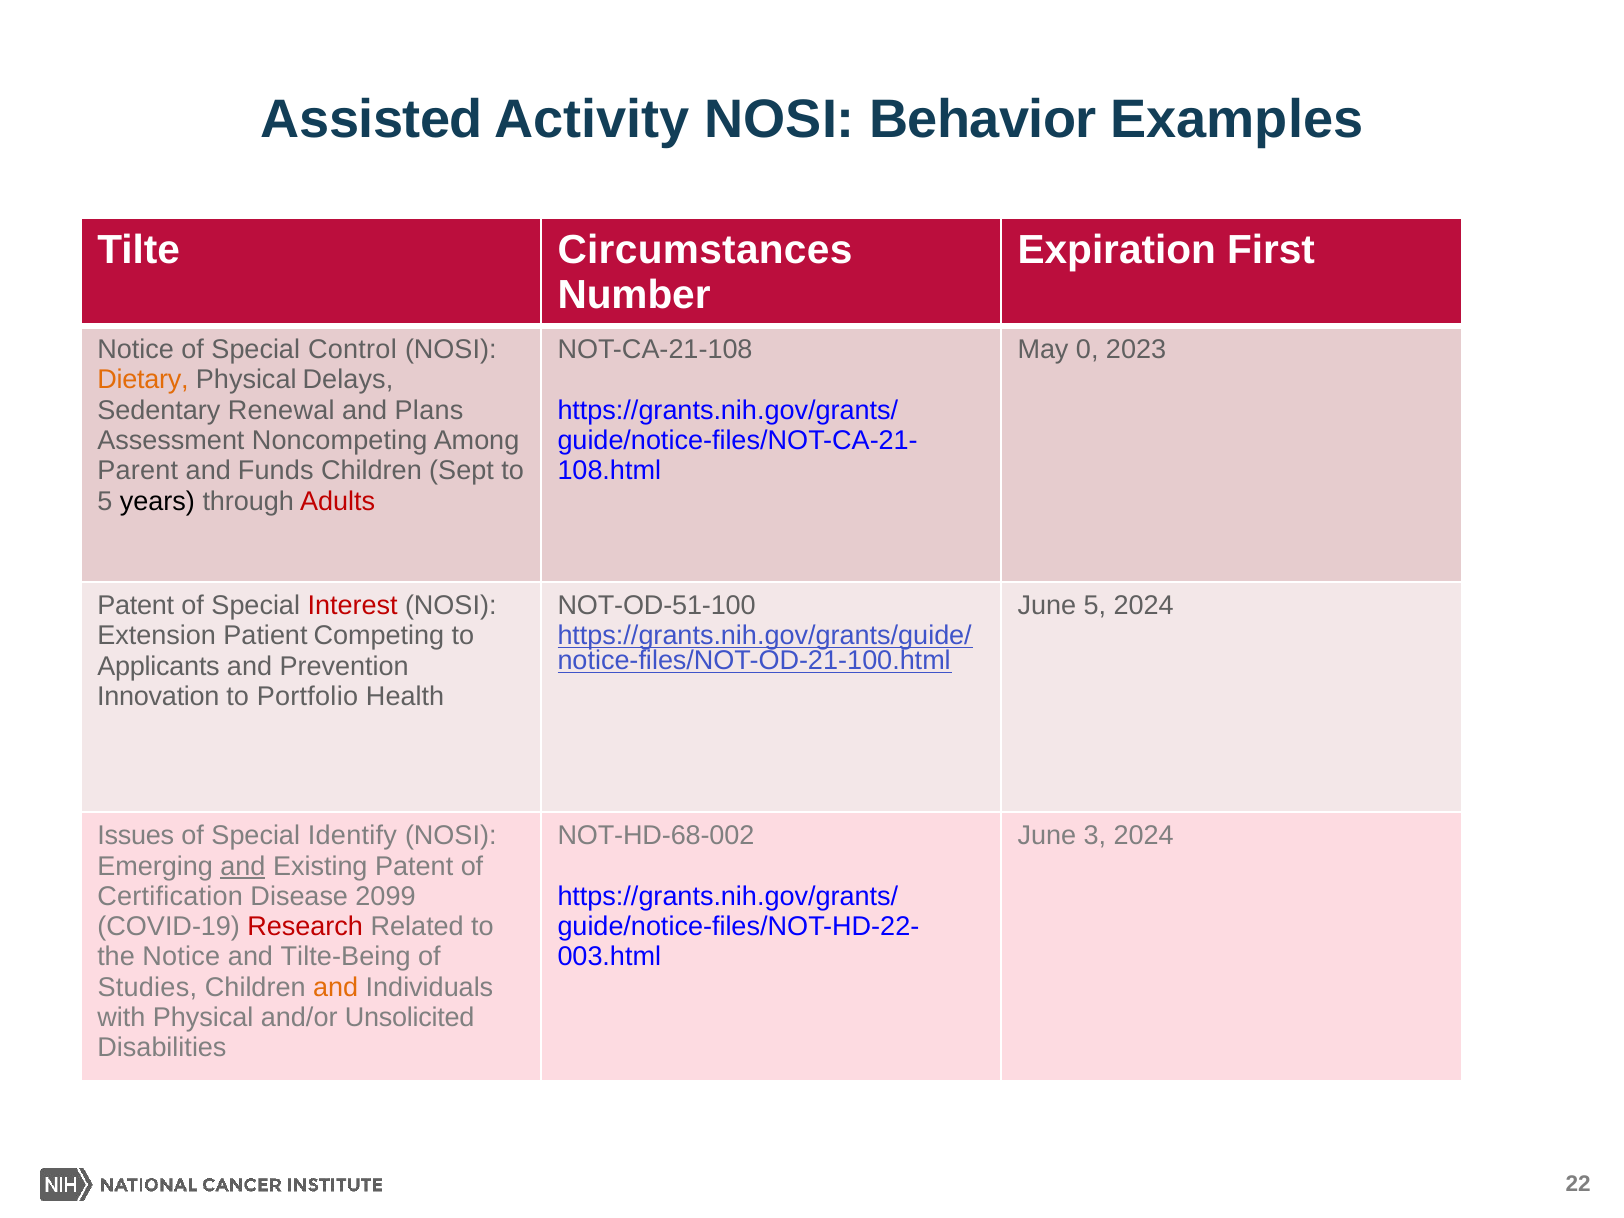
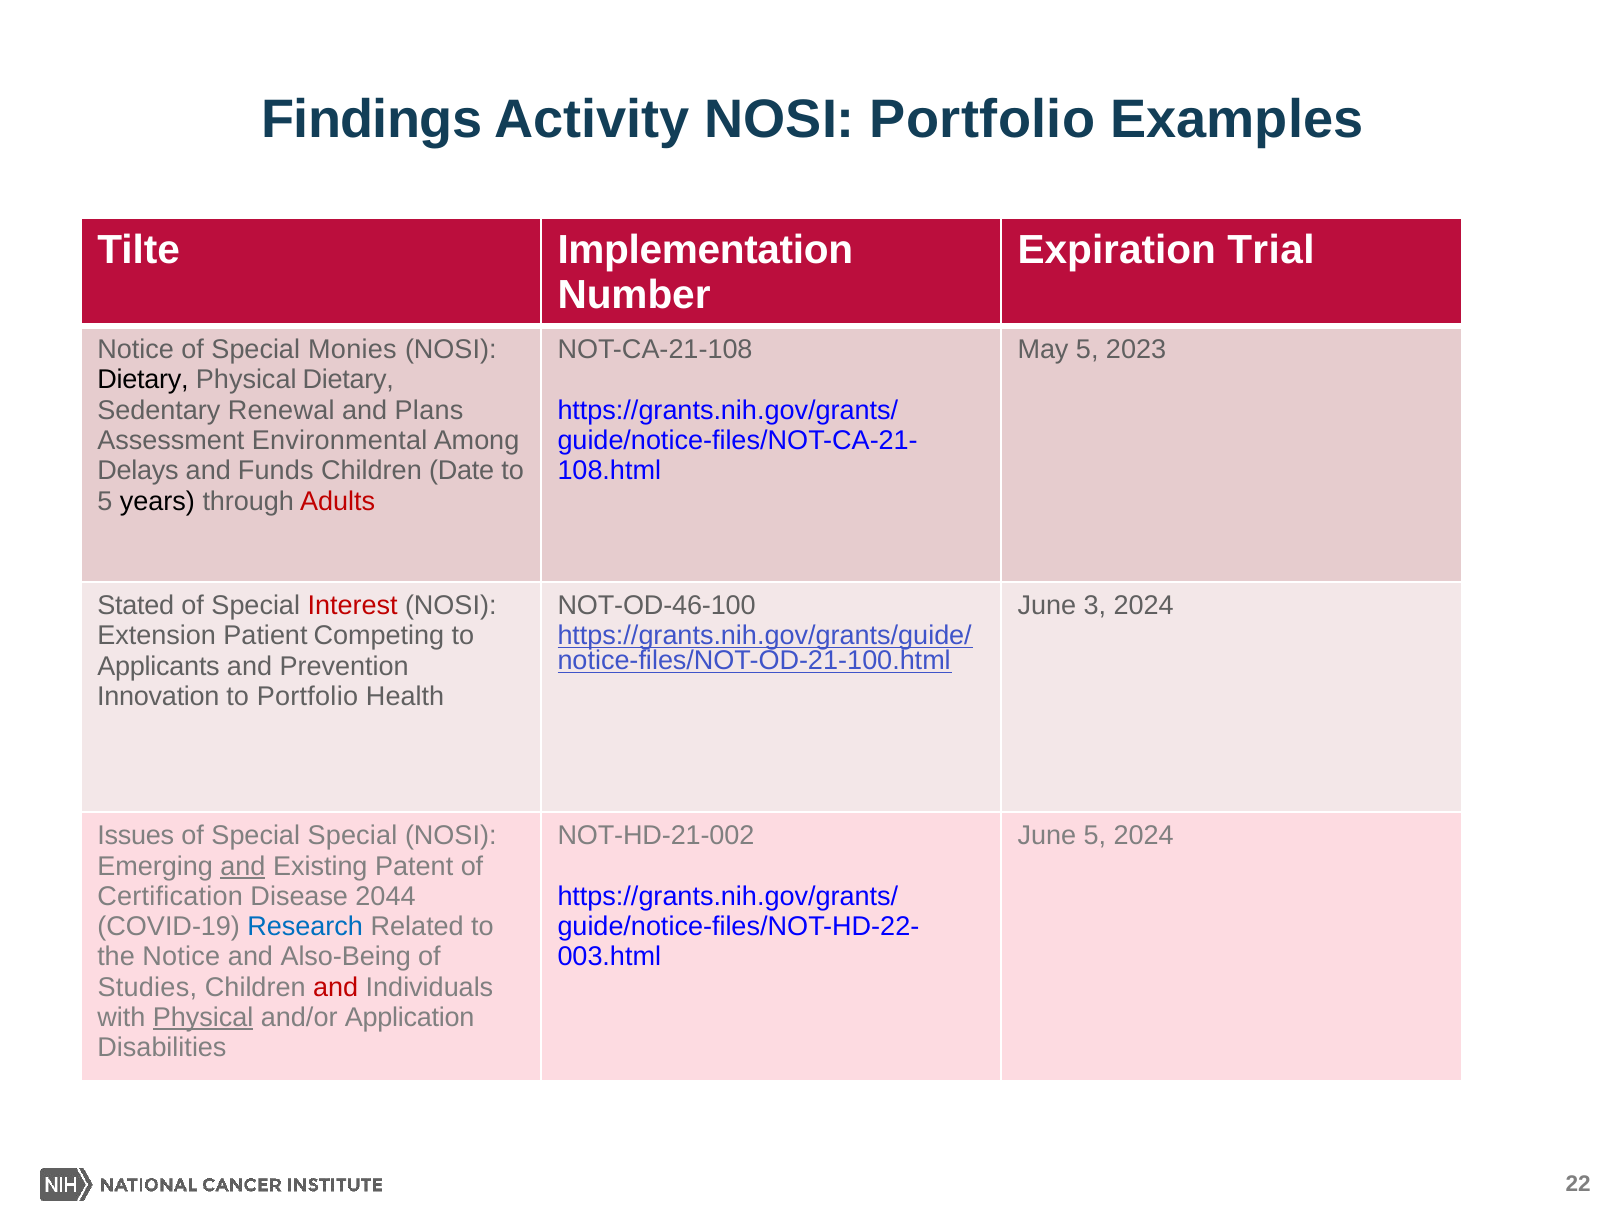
Assisted: Assisted -> Findings (372, 119)
NOSI Behavior: Behavior -> Portfolio (983, 119)
Circumstances: Circumstances -> Implementation (705, 250)
First: First -> Trial (1271, 250)
Control: Control -> Monies (352, 350)
May 0: 0 -> 5 (1087, 350)
Dietary colour: orange -> black (143, 380)
Physical Delays: Delays -> Dietary (348, 380)
Noncompeting: Noncompeting -> Environmental (340, 440)
Parent: Parent -> Delays (138, 471)
Sept: Sept -> Date (462, 471)
Patent: Patent -> Stated (136, 606)
NOT-OD-51-100: NOT-OD-51-100 -> NOT-OD-46-100 (657, 606)
June 5: 5 -> 3 (1095, 606)
Special Identify: Identify -> Special (352, 836)
NOT-HD-68-002: NOT-HD-68-002 -> NOT-HD-21-002 (656, 836)
June 3: 3 -> 5 (1095, 836)
2099: 2099 -> 2044 (386, 896)
Research colour: red -> blue (305, 927)
Tilte-Being: Tilte-Being -> Also-Being (346, 957)
and colour: orange -> red (336, 987)
Physical underline: none -> present (203, 1018)
Unsolicited: Unsolicited -> Application (410, 1018)
